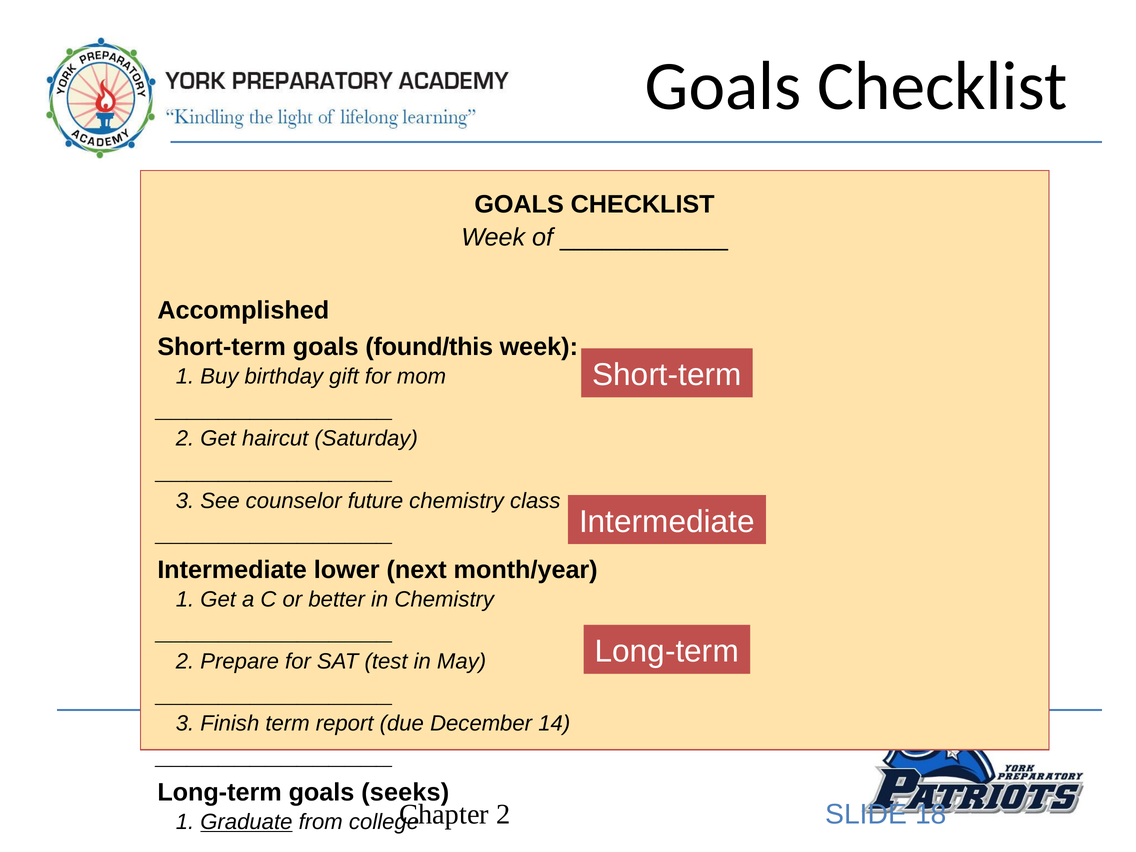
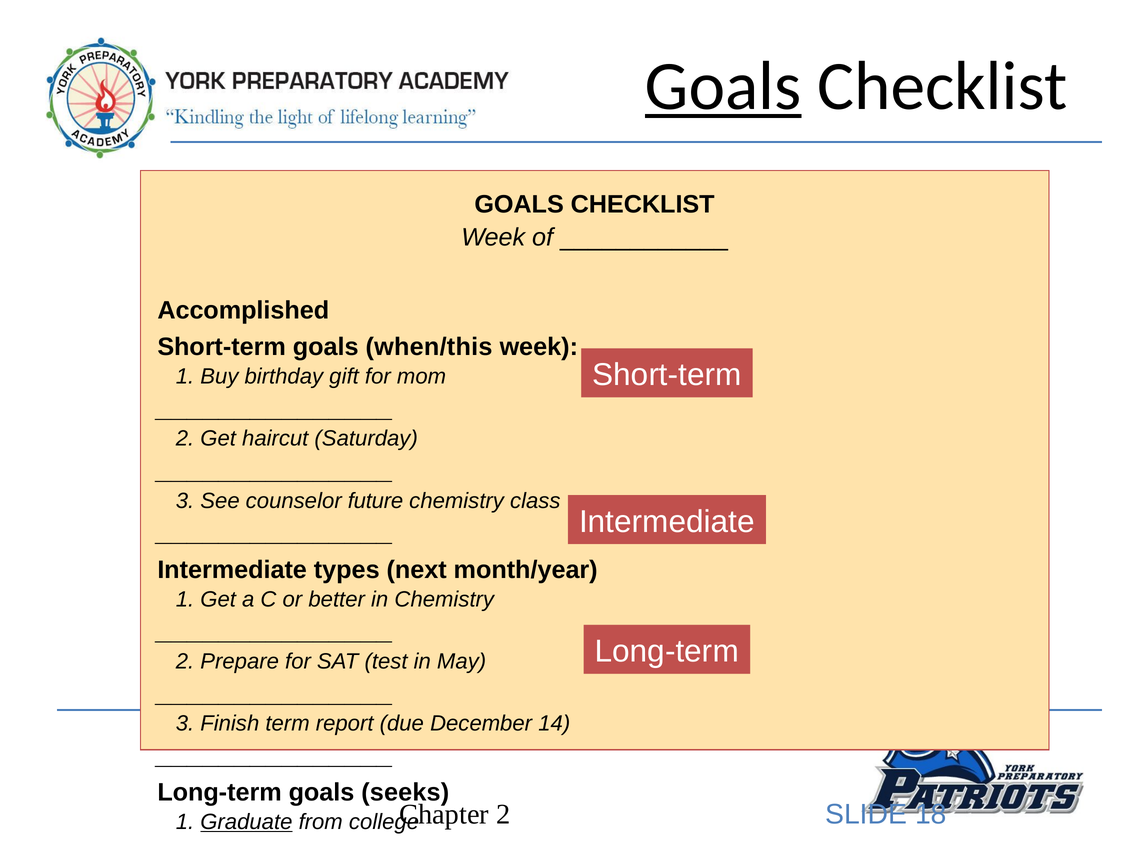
Goals underline: none -> present (723, 86)
found/this: found/this -> when/this (429, 347)
lower: lower -> types (347, 570)
